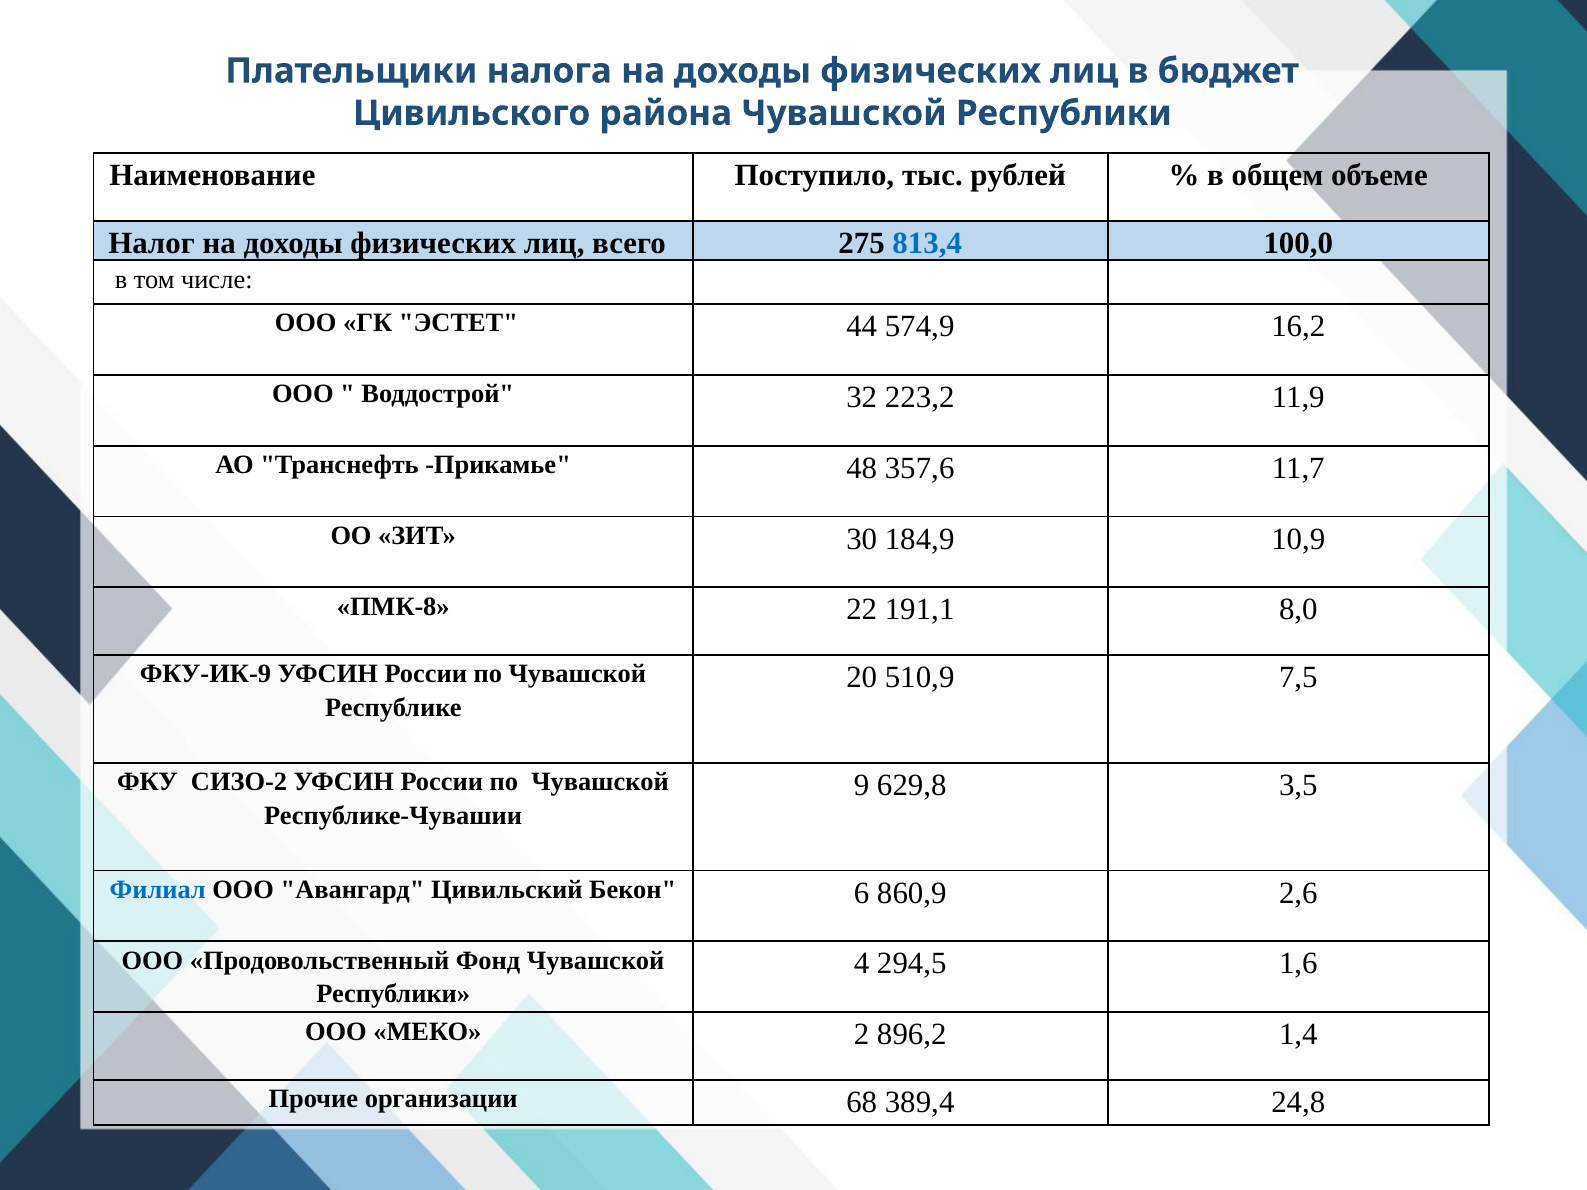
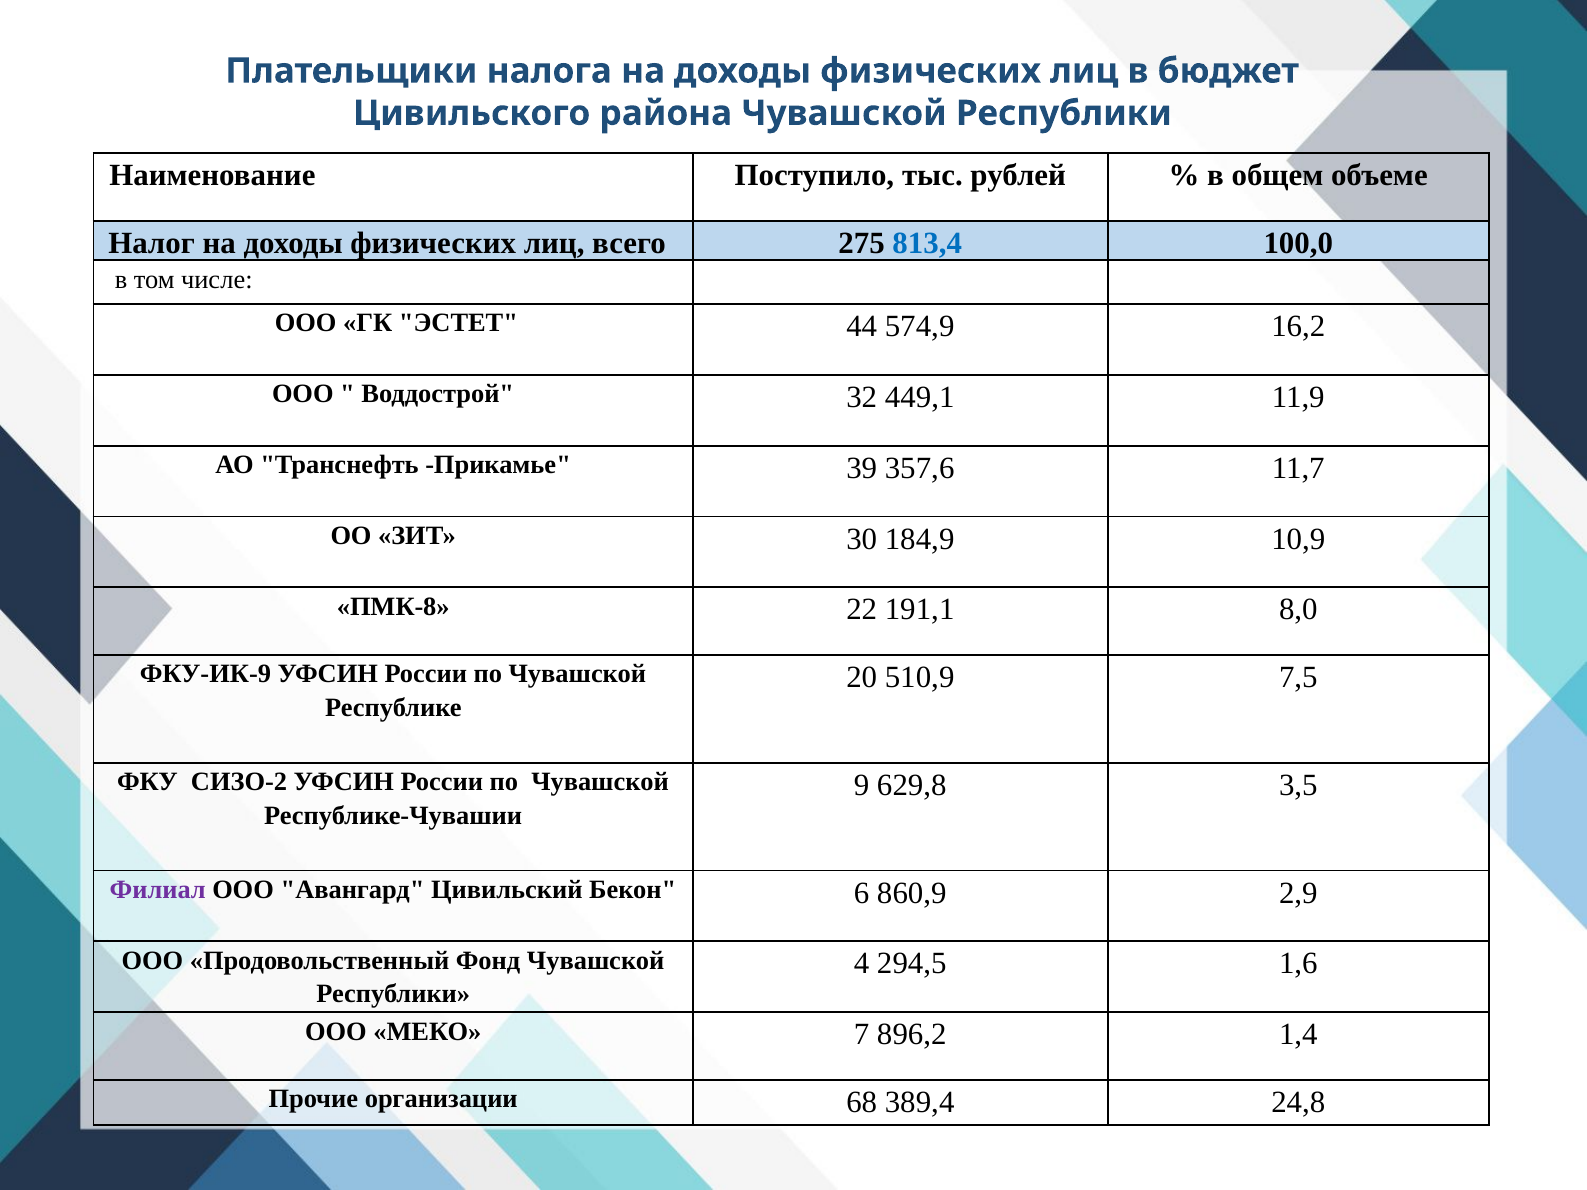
223,2: 223,2 -> 449,1 (920, 397)
48: 48 -> 39 (862, 468)
Филиал colour: blue -> purple (158, 890)
2,6: 2,6 -> 2,9 (1298, 893)
2: 2 -> 7 (862, 1035)
